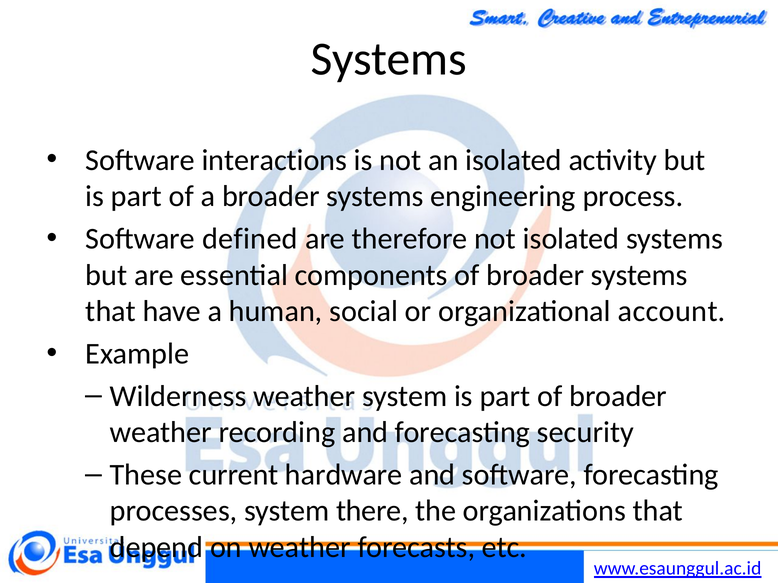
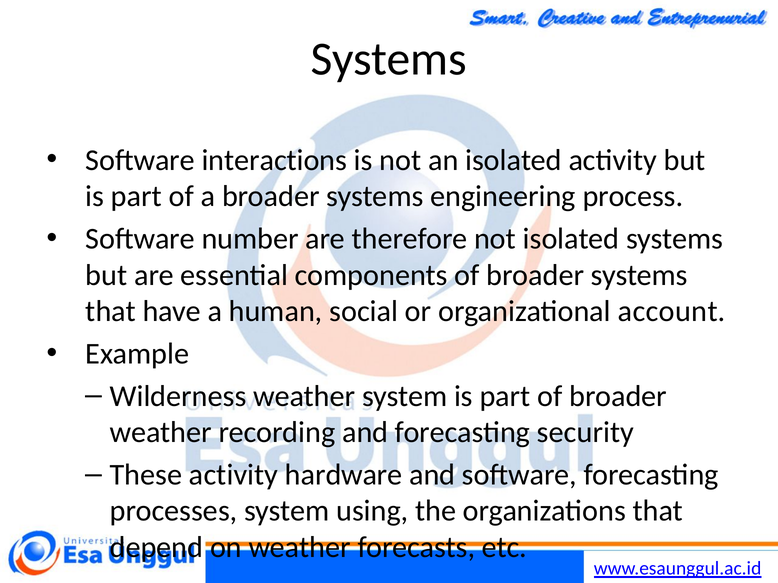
defined: defined -> number (250, 239)
These current: current -> activity (234, 475)
there: there -> using (372, 511)
